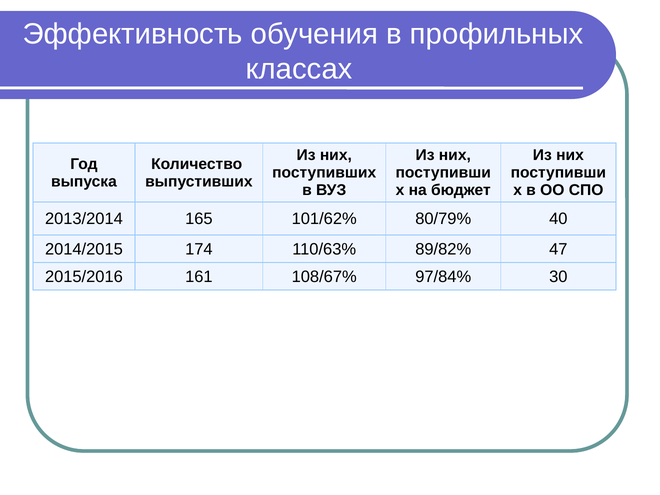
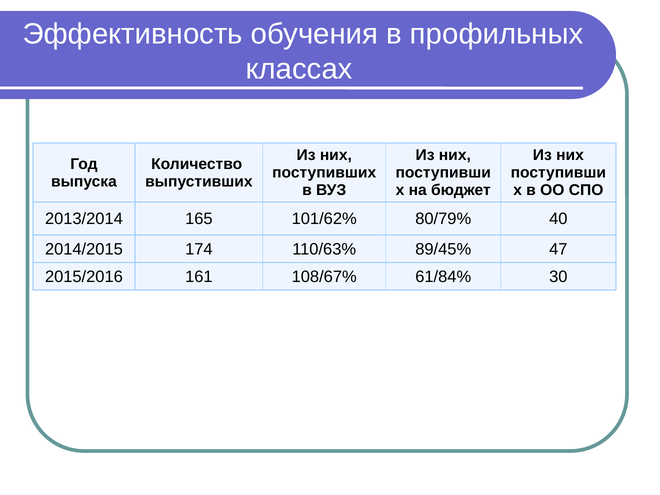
89/82%: 89/82% -> 89/45% (443, 249)
97/84%: 97/84% -> 61/84% (443, 277)
